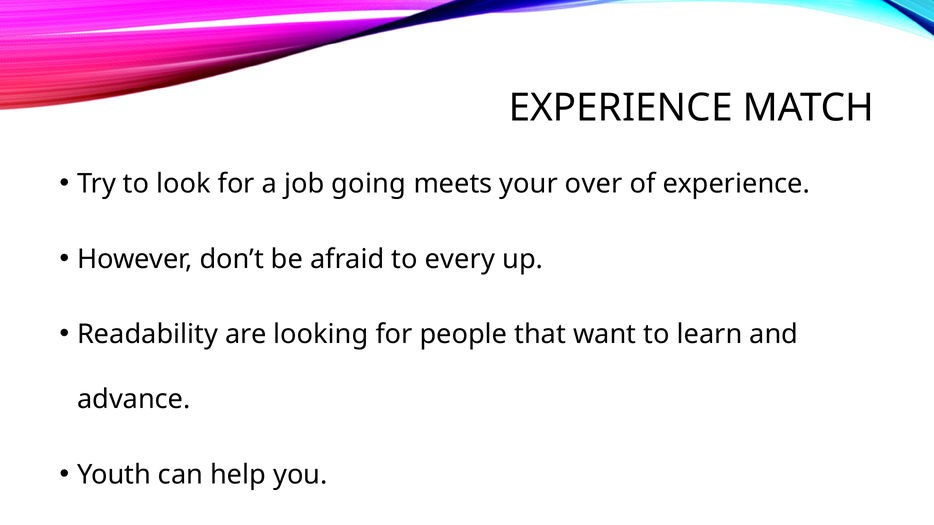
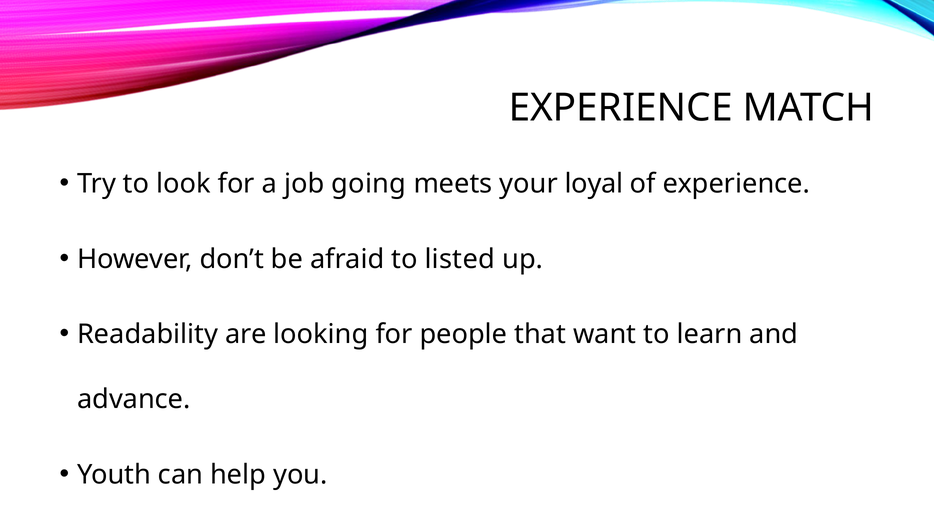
over: over -> loyal (594, 184)
every: every -> listed (460, 259)
